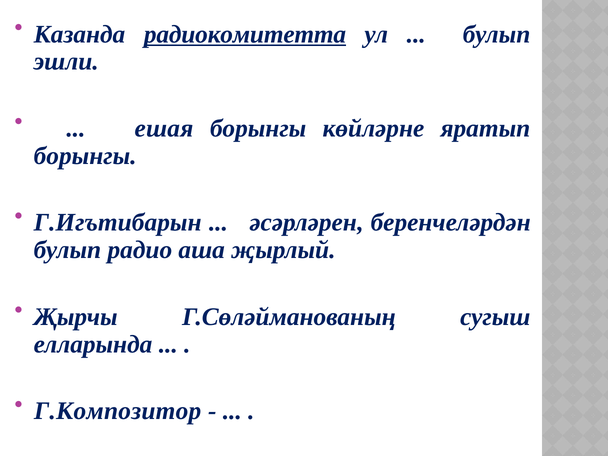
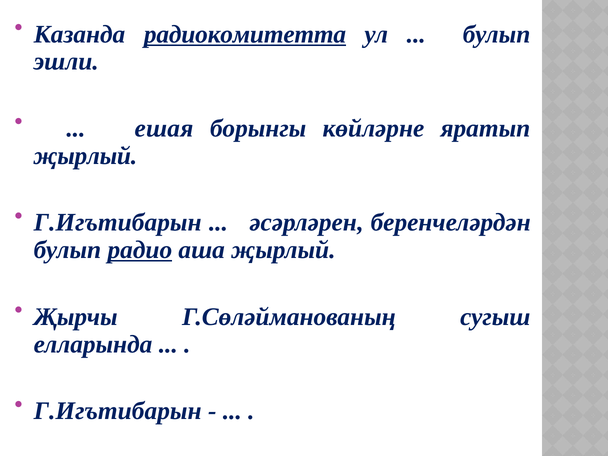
борынгы: борынгы -> җырлый (85, 156)
радио underline: none -> present (140, 250)
Г.Композитор: Г.Композитор -> Г.Игътибарын (118, 411)
